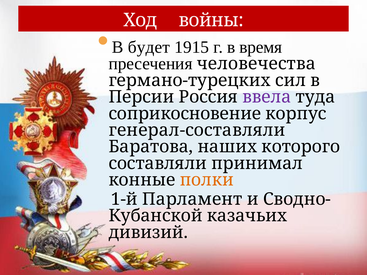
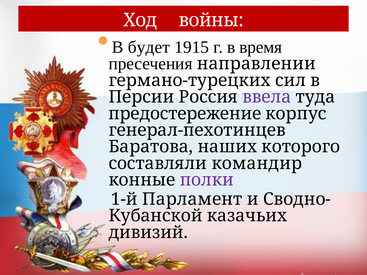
человечества: человечества -> направлении (256, 64)
соприкосновение: соприкосновение -> предостережение (185, 114)
генерал-составляли: генерал-составляли -> генерал-пехотинцев (197, 130)
принимал: принимал -> командир (257, 164)
полки colour: orange -> purple (207, 180)
